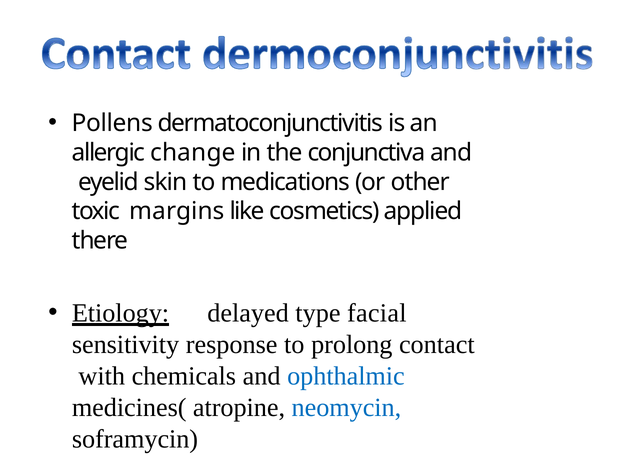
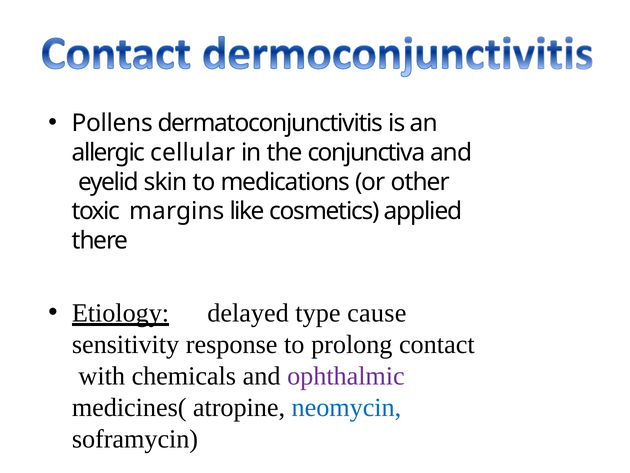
change: change -> cellular (193, 152)
facial: facial -> cause (377, 313)
ophthalmic colour: blue -> purple (346, 376)
